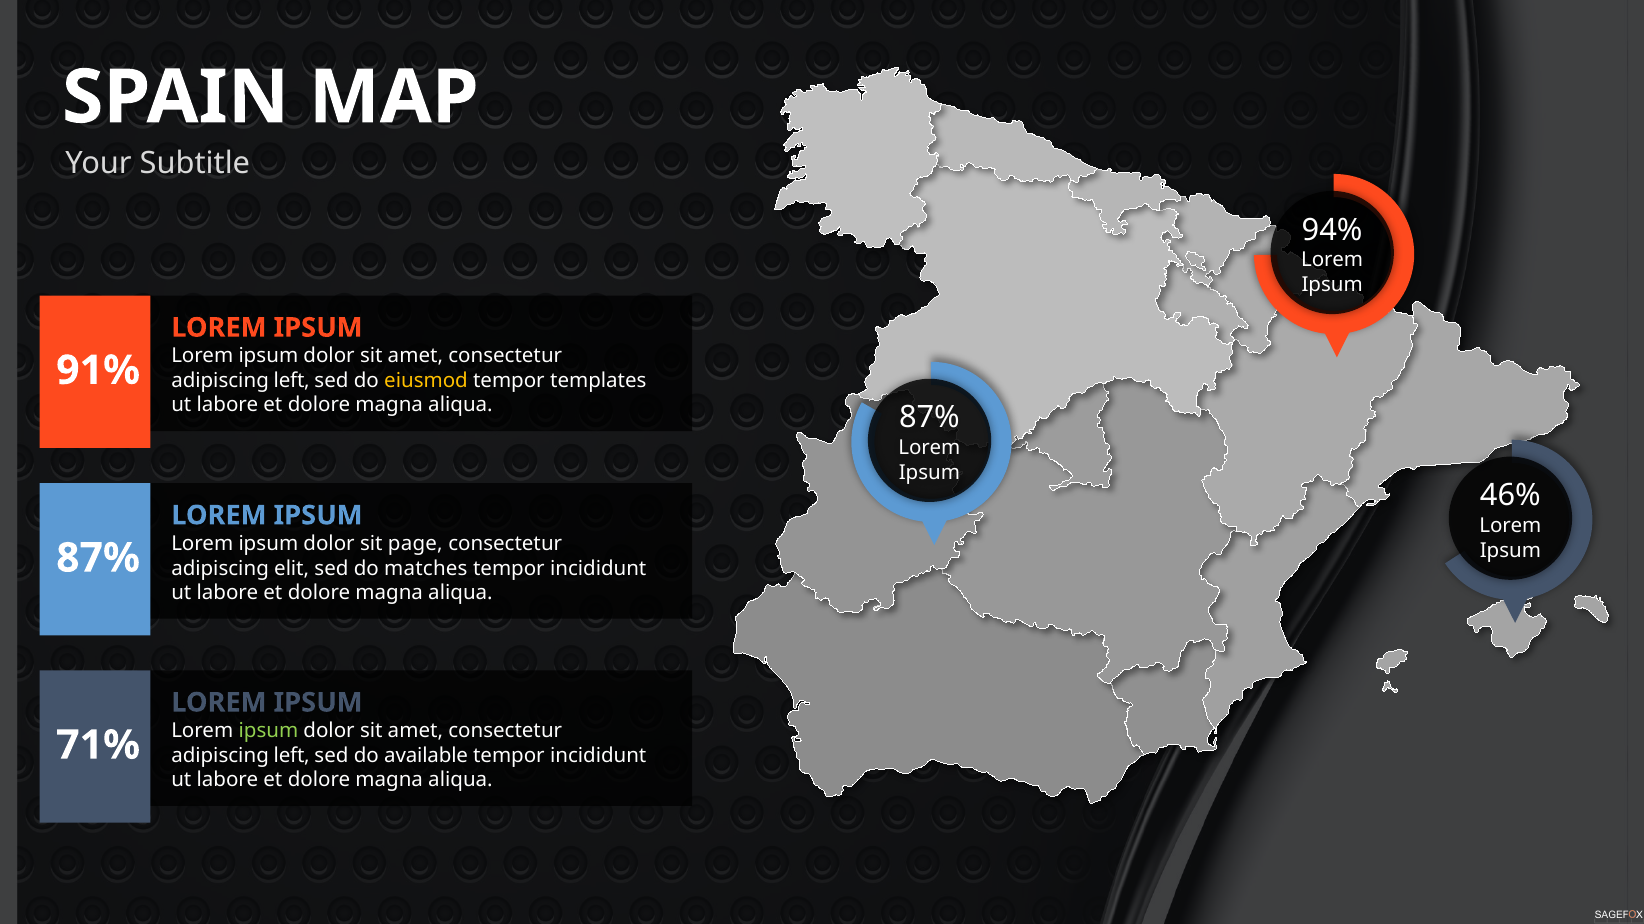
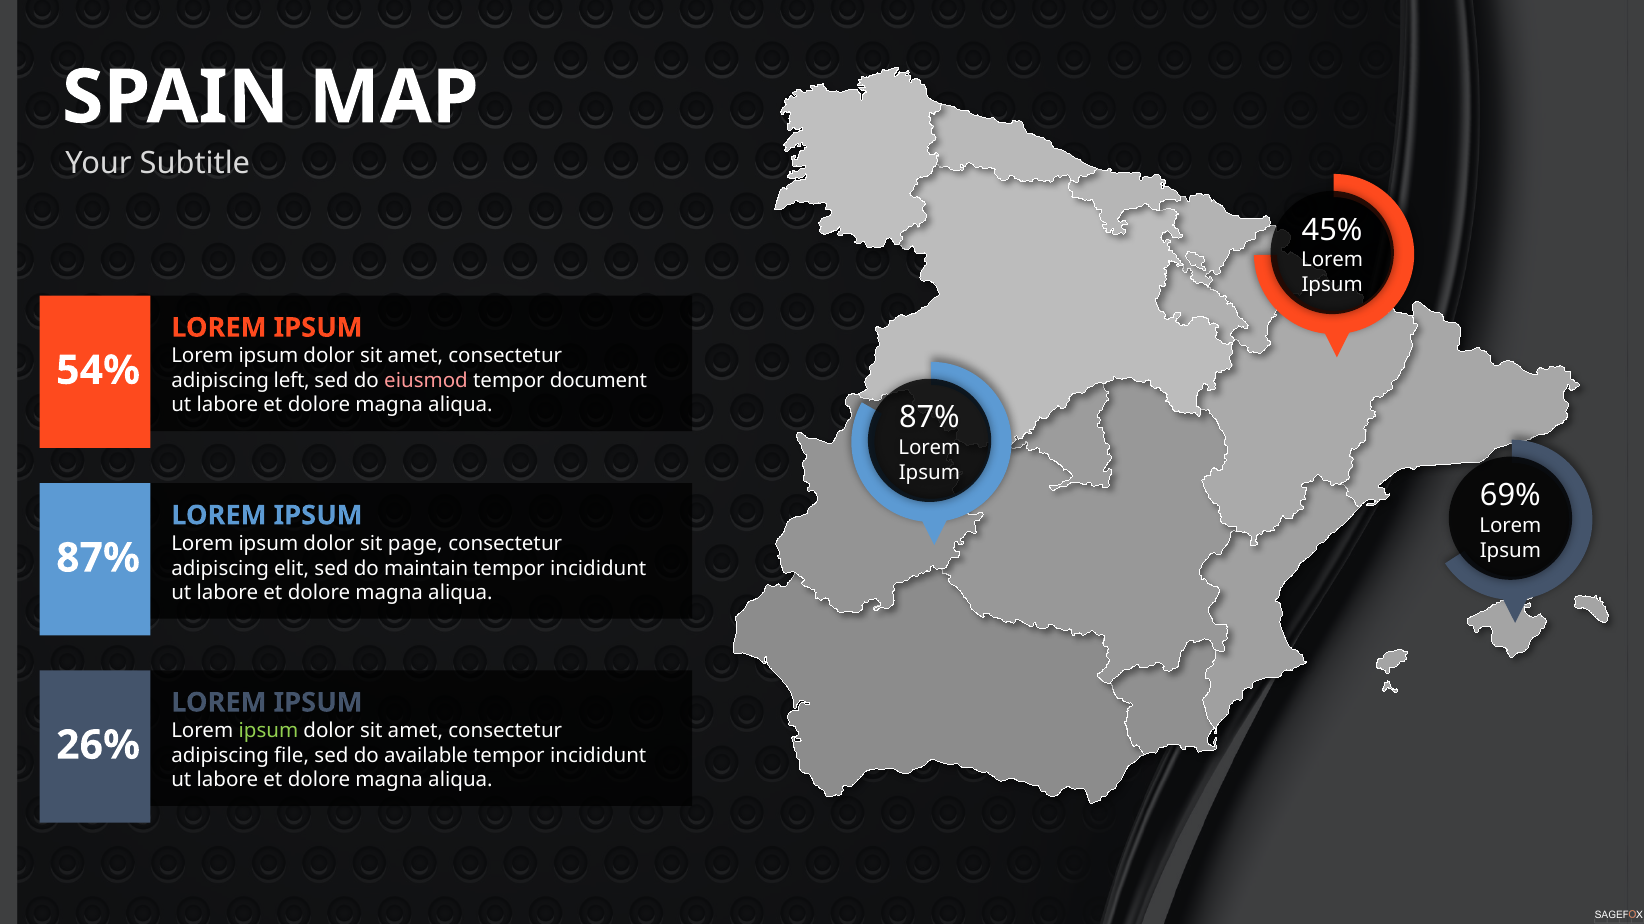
94%: 94% -> 45% (1332, 230)
91%: 91% -> 54% (98, 371)
eiusmod colour: yellow -> pink (426, 381)
templates: templates -> document (598, 381)
46%: 46% -> 69% (1510, 496)
matches: matches -> maintain (426, 569)
71%: 71% -> 26% (98, 746)
left: left -> file (292, 756)
